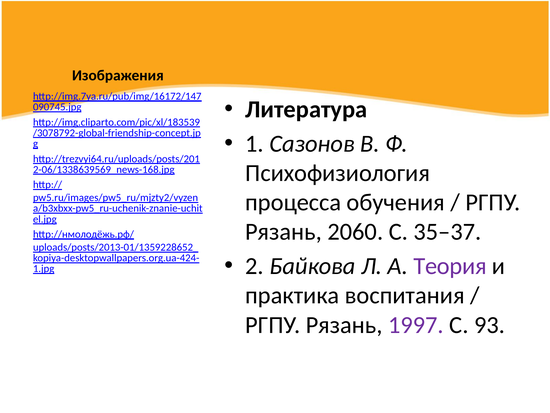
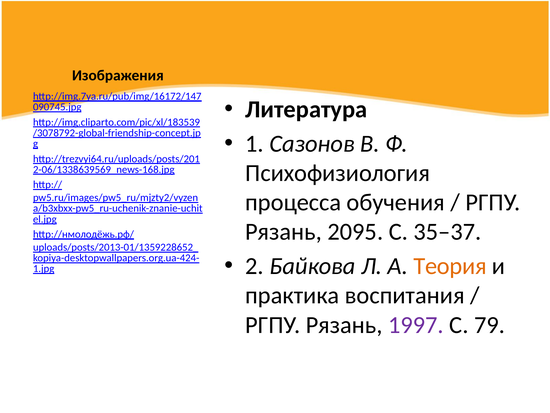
2060: 2060 -> 2095 (355, 232)
Теория colour: purple -> orange (450, 266)
93: 93 -> 79 (489, 325)
